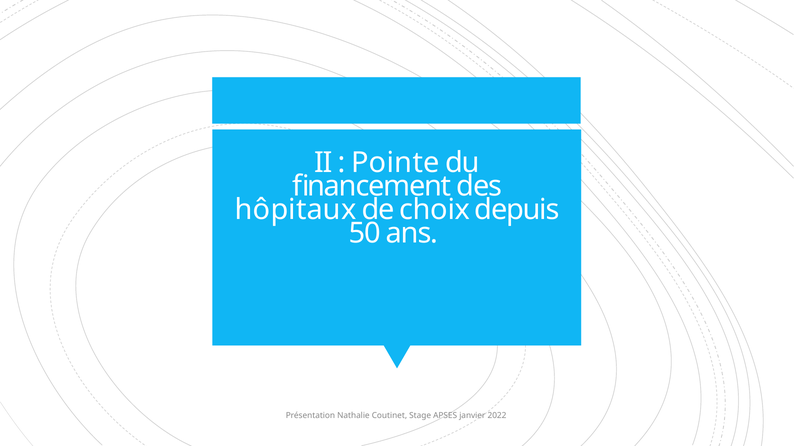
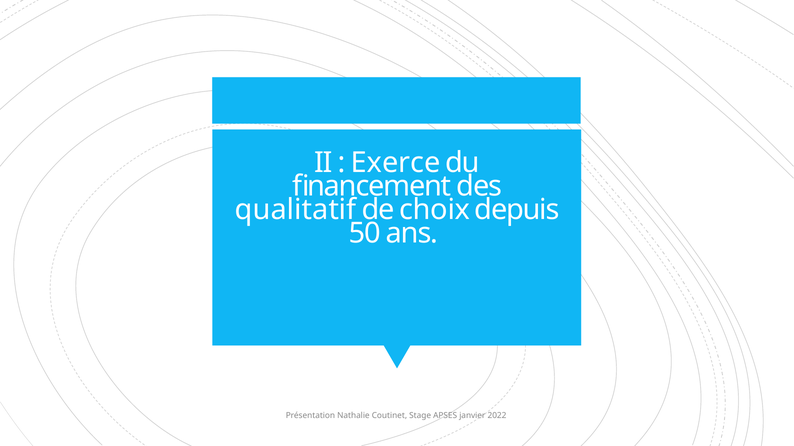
Pointe: Pointe -> Exerce (396, 163)
hôpitaux: hôpitaux -> qualitatif (296, 210)
